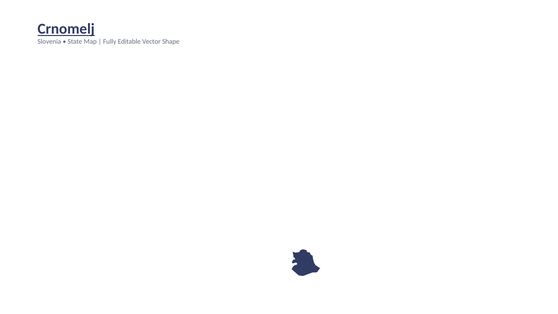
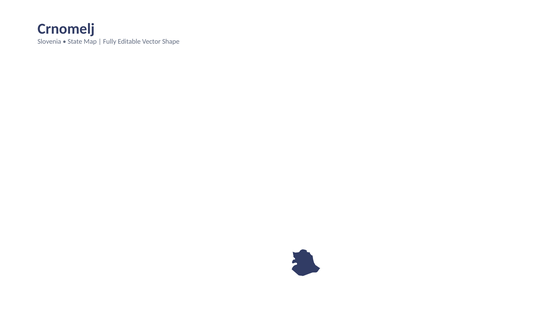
Crnomelj underline: present -> none (66, 29)
